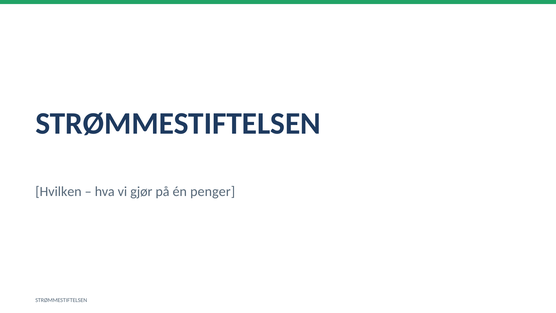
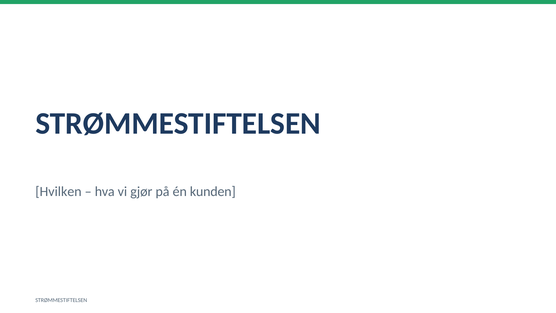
penger: penger -> kunden (213, 191)
